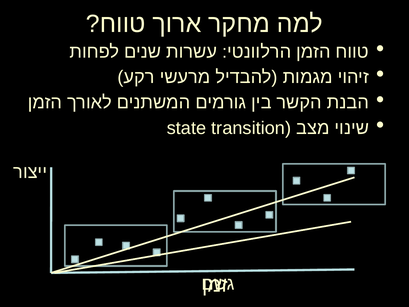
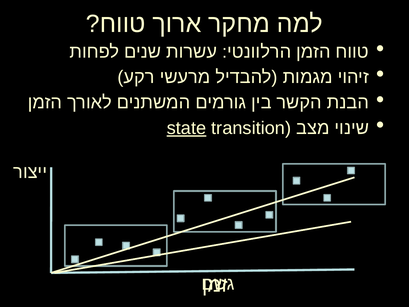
state underline: none -> present (187, 128)
